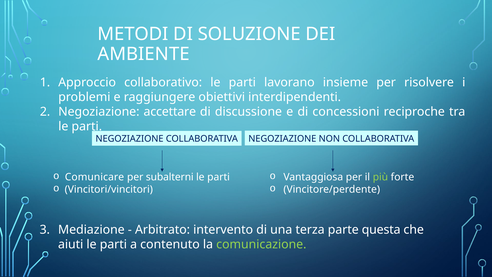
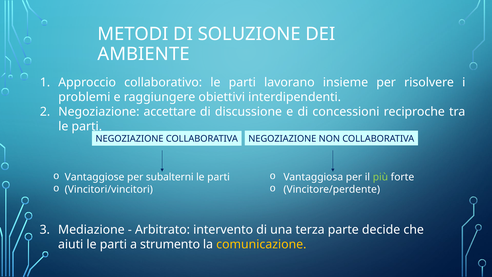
Comunicare: Comunicare -> Vantaggiose (95, 177)
questa: questa -> decide (381, 230)
contenuto: contenuto -> strumento (170, 244)
comunicazione colour: light green -> yellow (261, 244)
